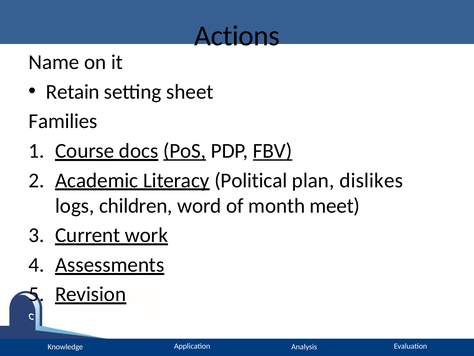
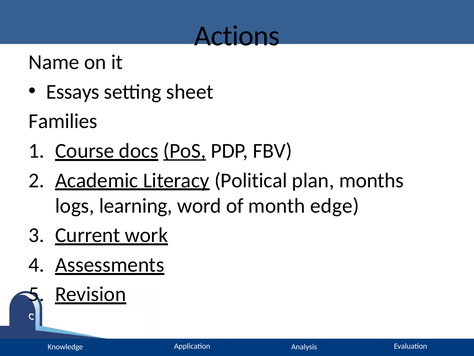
Retain: Retain -> Essays (73, 92)
FBV underline: present -> none (273, 151)
dislikes: dislikes -> months (371, 180)
children: children -> learning (136, 205)
meet: meet -> edge (335, 205)
